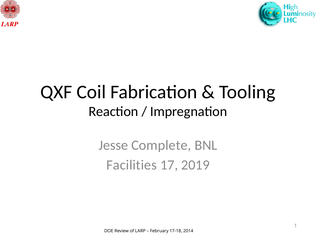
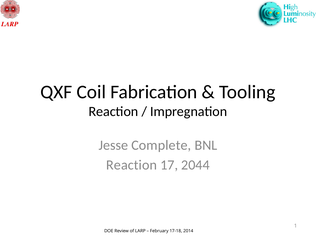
Facilities: Facilities -> Reaction (132, 165)
2019: 2019 -> 2044 (195, 165)
